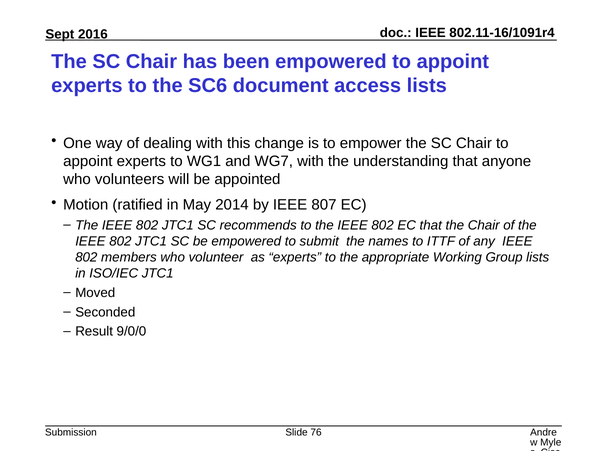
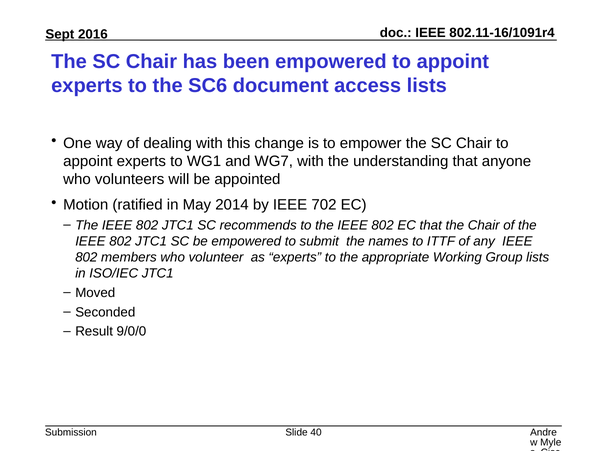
807: 807 -> 702 (324, 205)
76: 76 -> 40 (316, 433)
